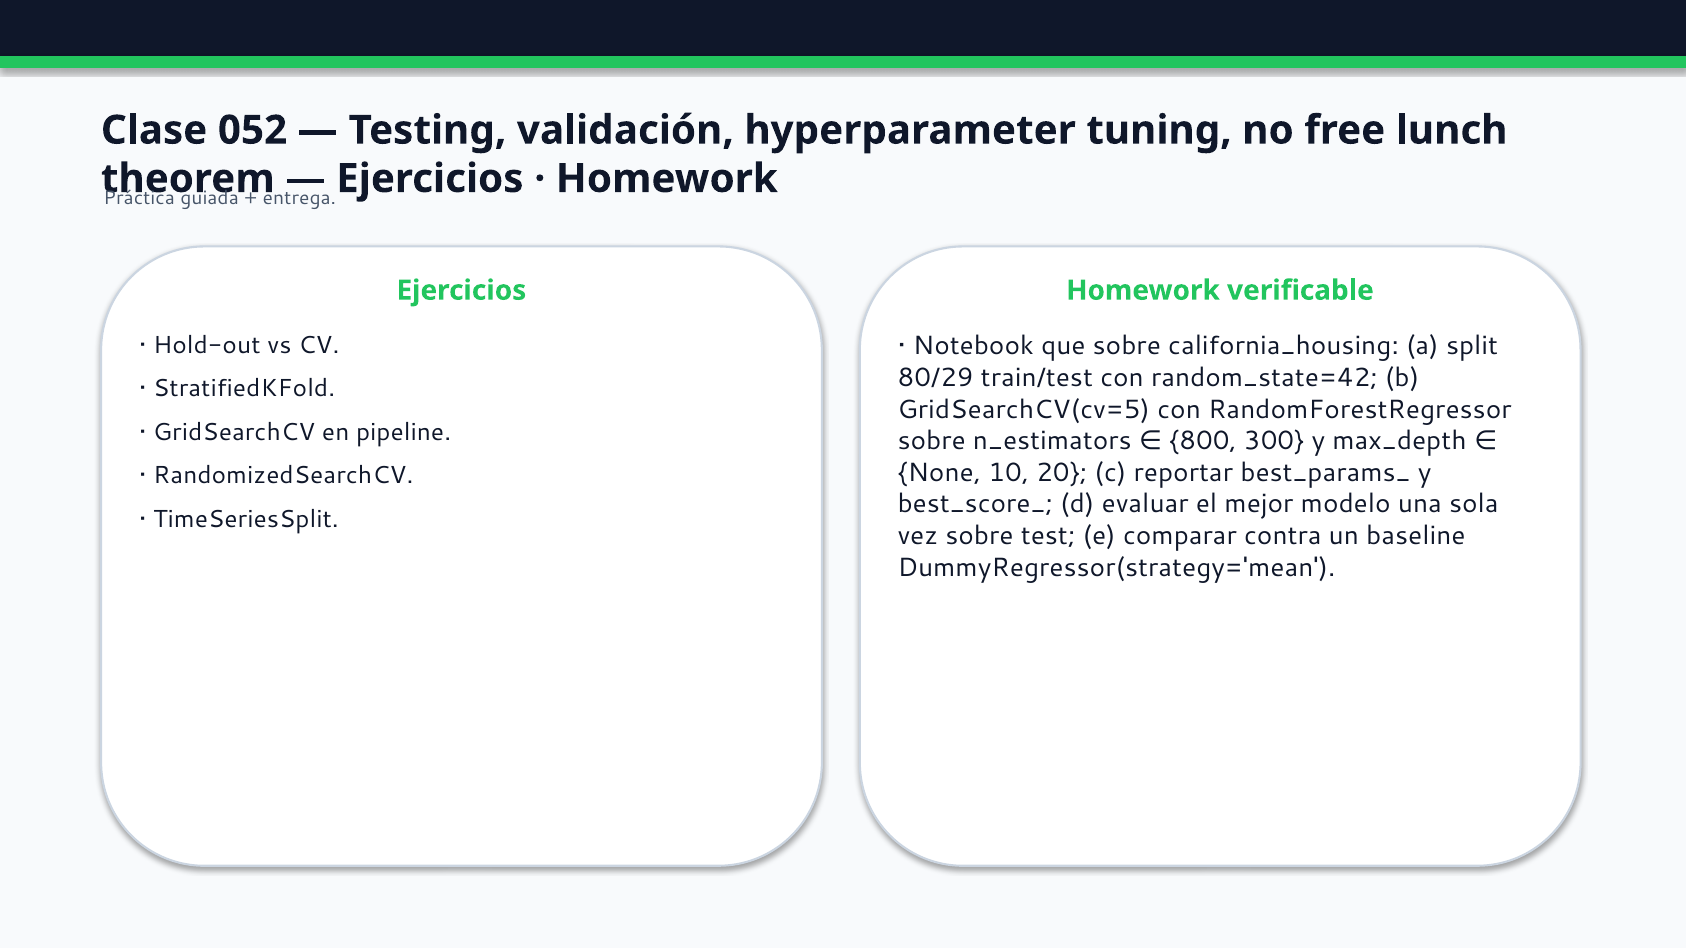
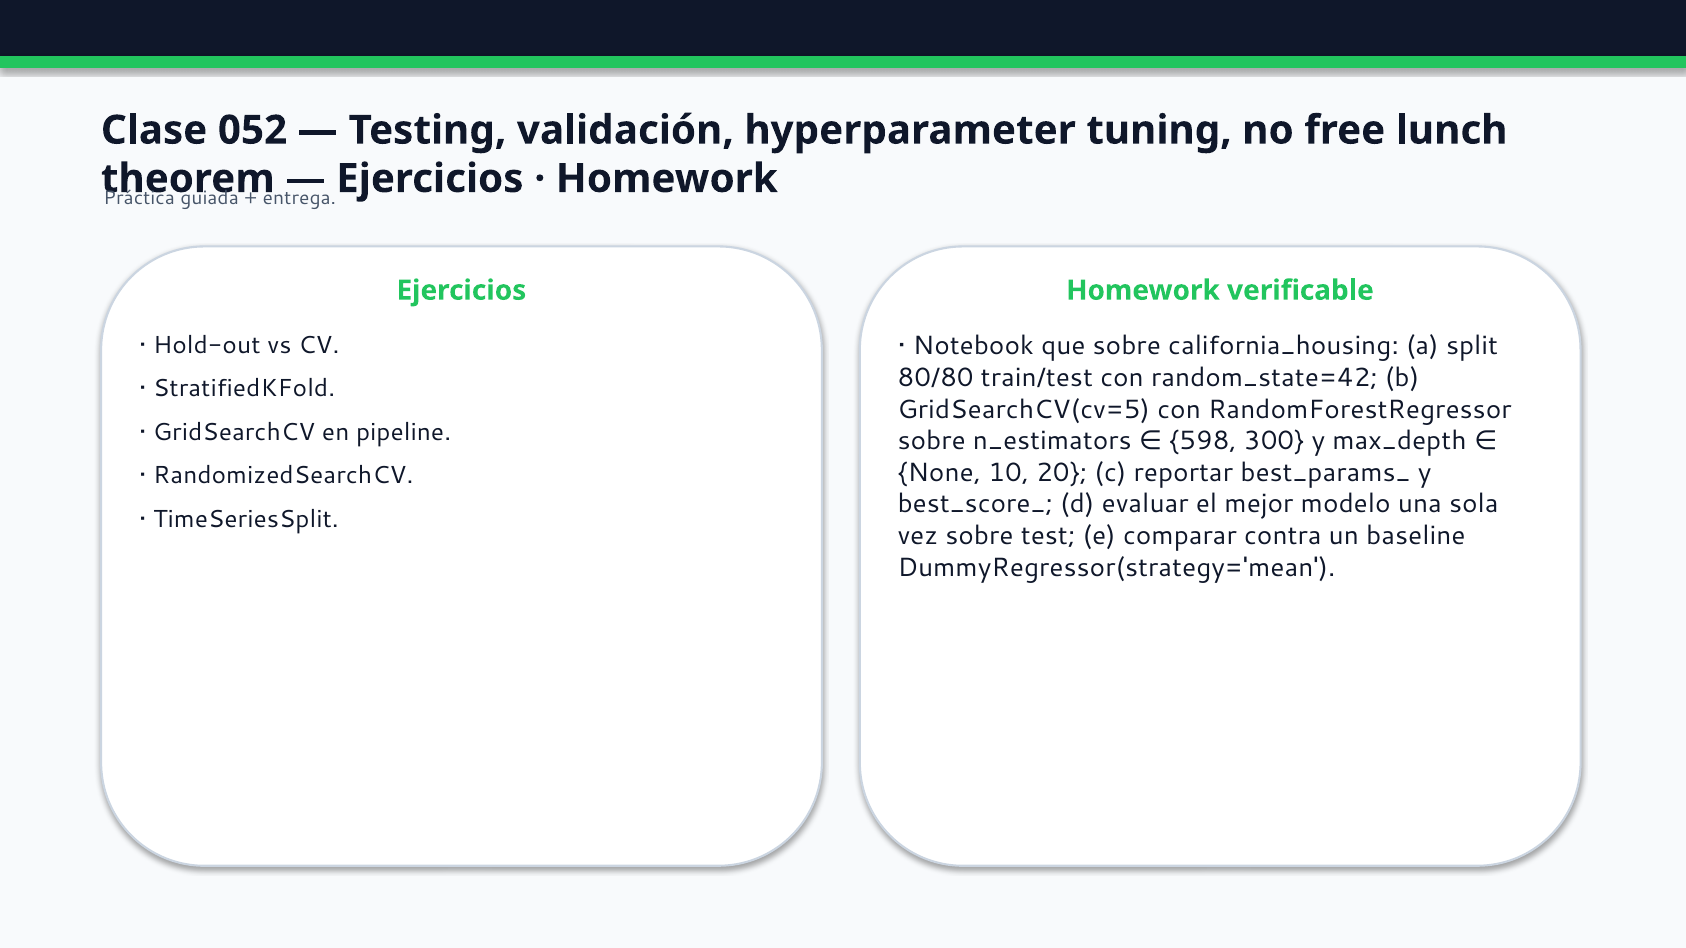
80/29: 80/29 -> 80/80 (936, 378)
800: 800 -> 598 (1203, 441)
